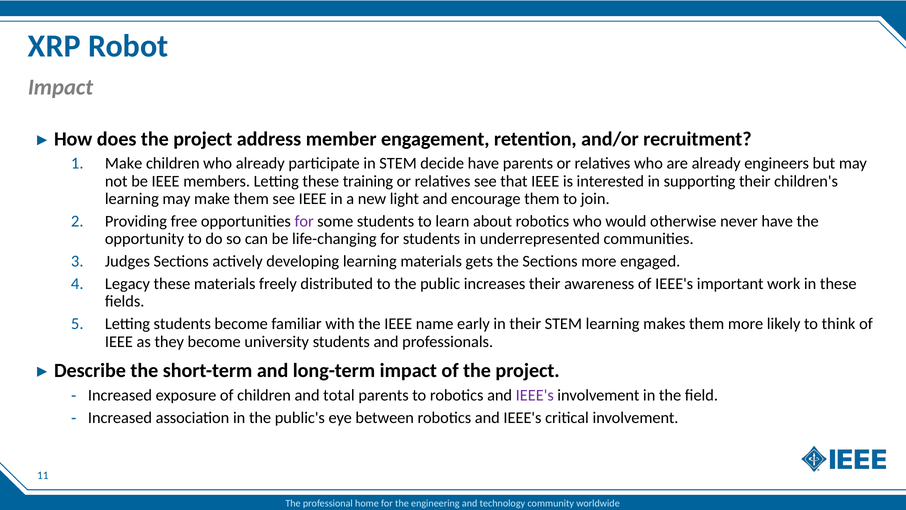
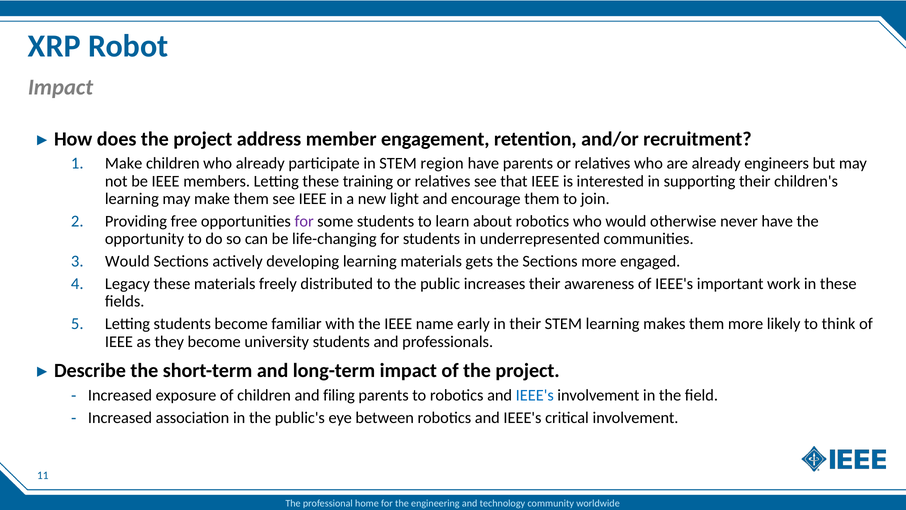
decide: decide -> region (442, 163)
Judges: Judges -> Would (127, 261)
total: total -> filing (339, 395)
IEEE's colour: purple -> blue (535, 395)
